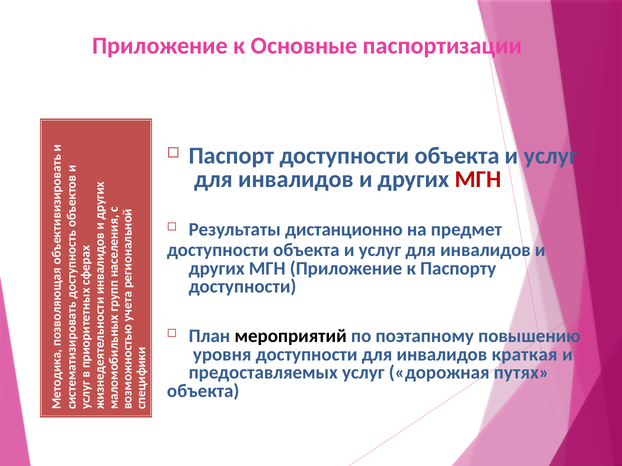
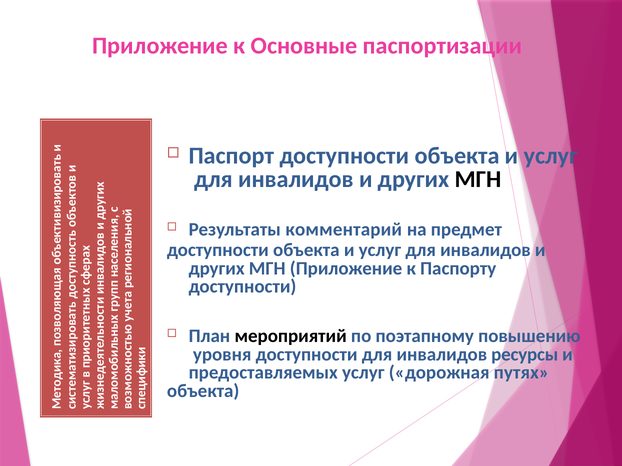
МГН colour: red -> black (478, 179)
дистанционно: дистанционно -> комментарий (344, 230)
краткая: краткая -> ресурсы (525, 355)
